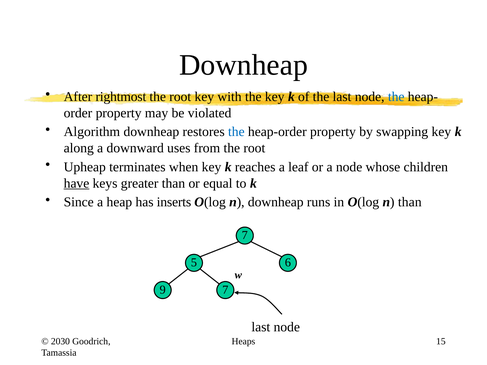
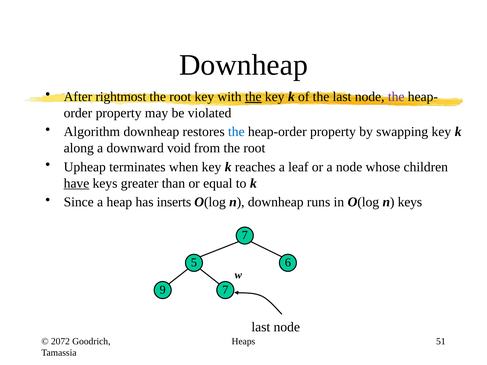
the underline: none -> present (253, 97)
the colour: blue -> purple (396, 97)
uses: uses -> void (179, 148)
n than: than -> keys (410, 202)
2030: 2030 -> 2072 (60, 342)
15: 15 -> 51 (441, 342)
